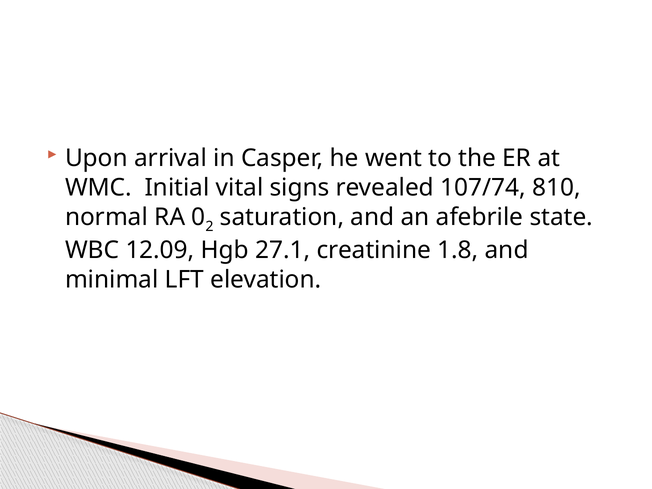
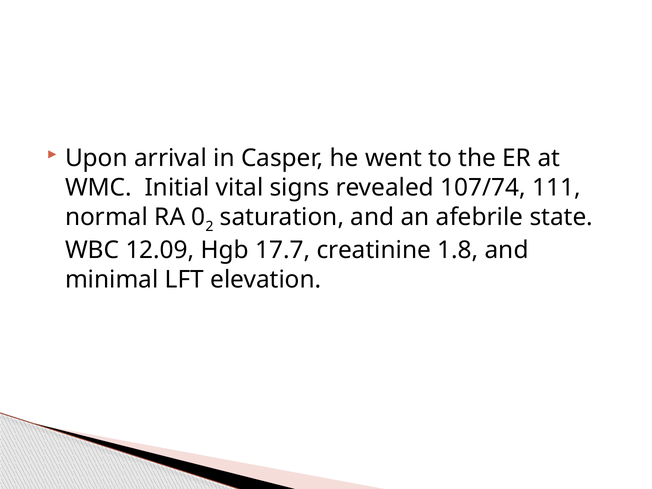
810: 810 -> 111 (556, 188)
27.1: 27.1 -> 17.7 (283, 250)
